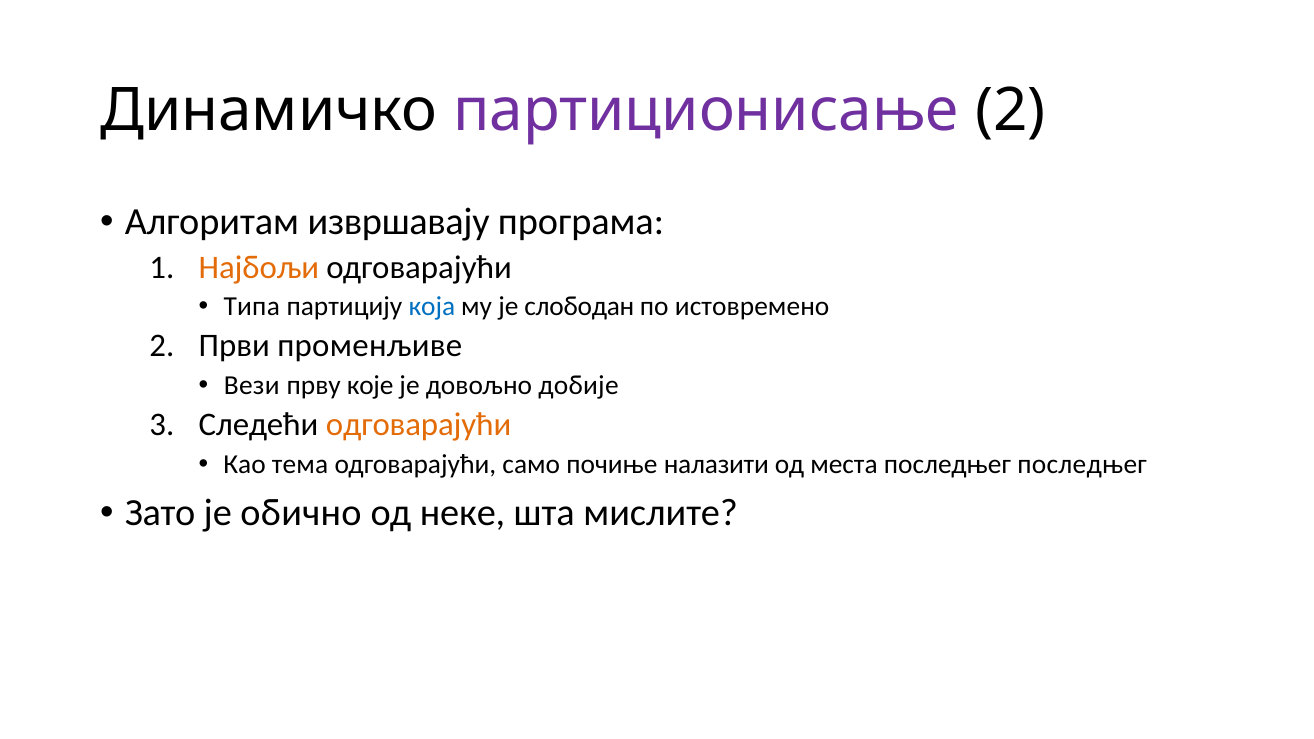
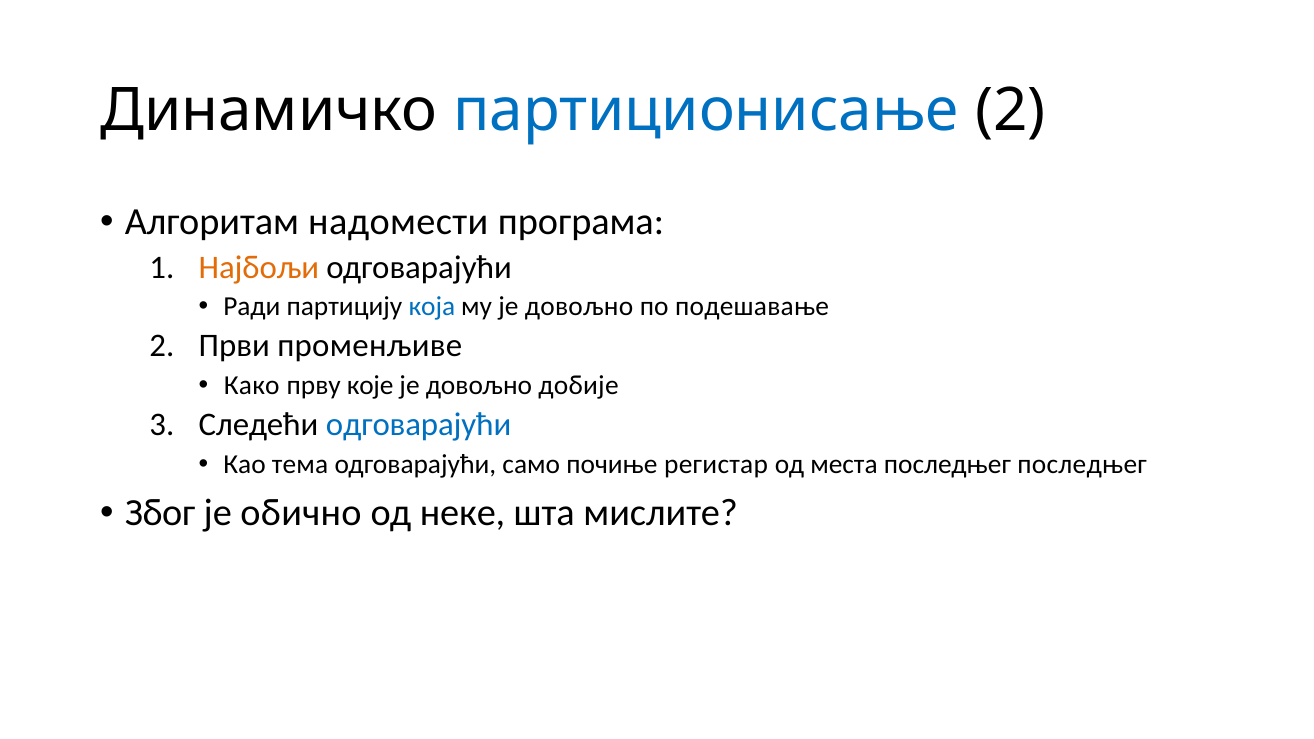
партиционисање colour: purple -> blue (706, 110)
извршавају: извршавају -> надомести (398, 222)
Типа: Типа -> Ради (252, 307)
му је слободан: слободан -> довољно (579, 307)
истовремено: истовремено -> подешавање (752, 307)
Вези: Вези -> Како (252, 386)
одговарајући colour: orange -> blue (419, 425)
налазити: налазити -> регистар (716, 464)
Зато: Зато -> Због (160, 513)
